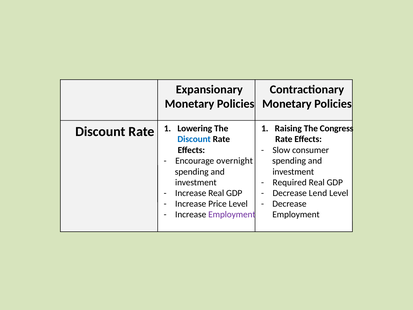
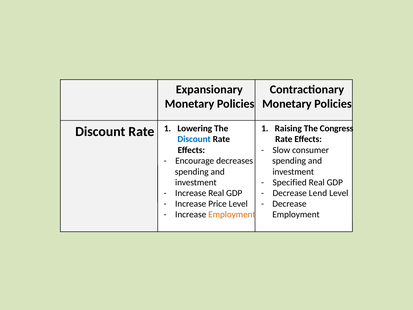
overnight: overnight -> decreases (235, 161)
Required: Required -> Specified (290, 182)
Employment colour: purple -> orange (232, 214)
